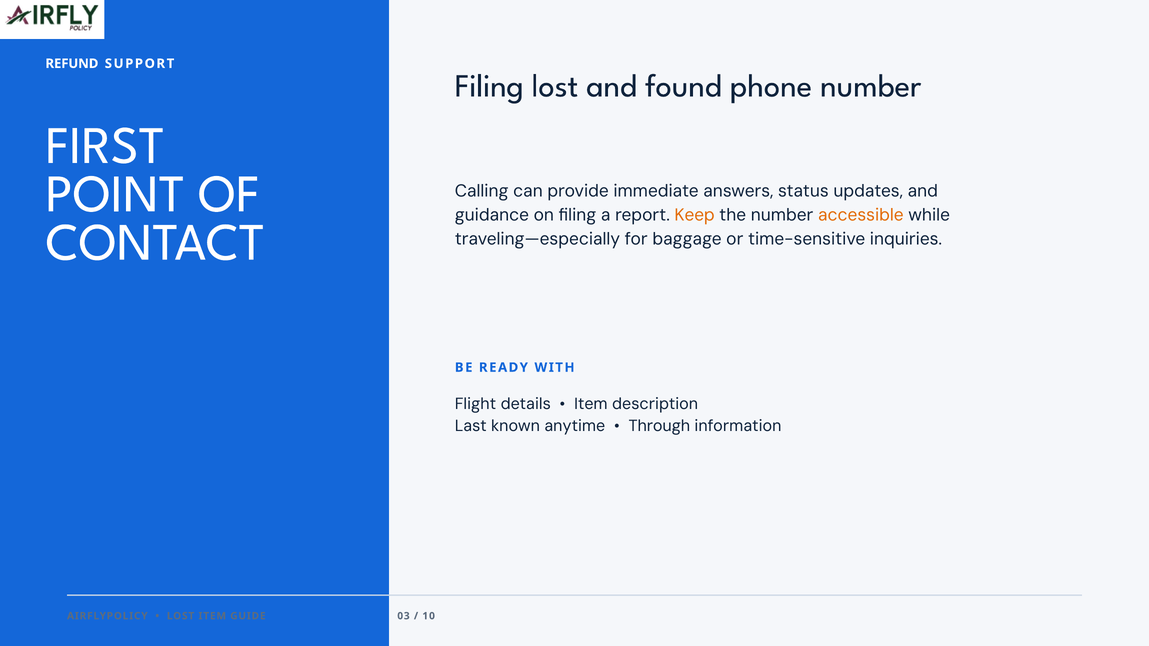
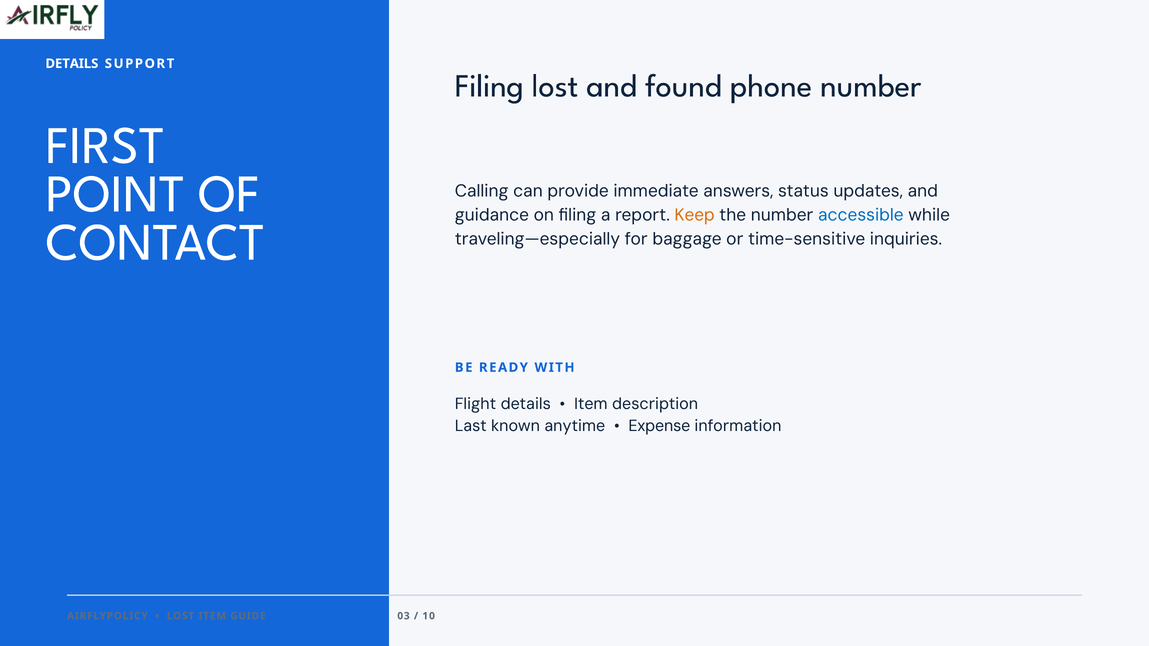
REFUND: REFUND -> DETAILS (72, 64)
accessible colour: orange -> blue (861, 215)
Through: Through -> Expense (659, 426)
